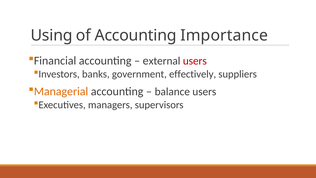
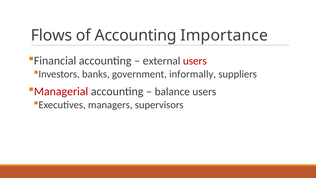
Using: Using -> Flows (52, 35)
effectively: effectively -> informally (193, 74)
Managerial colour: orange -> red (61, 91)
